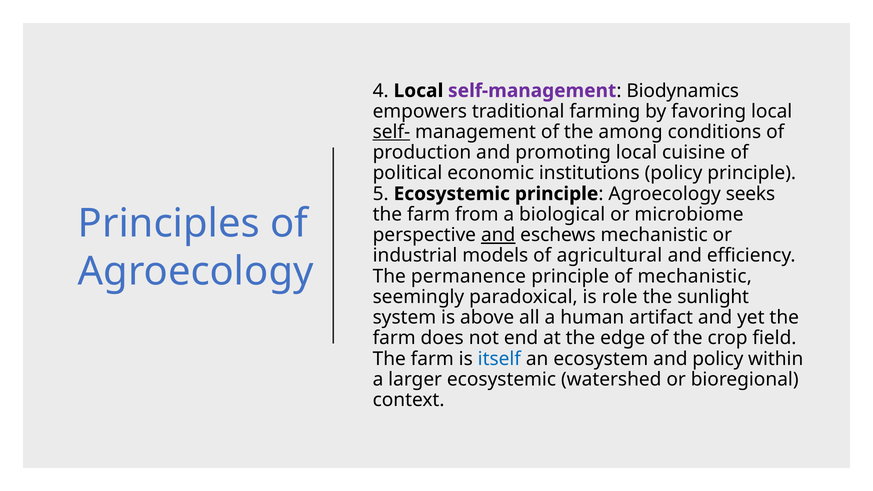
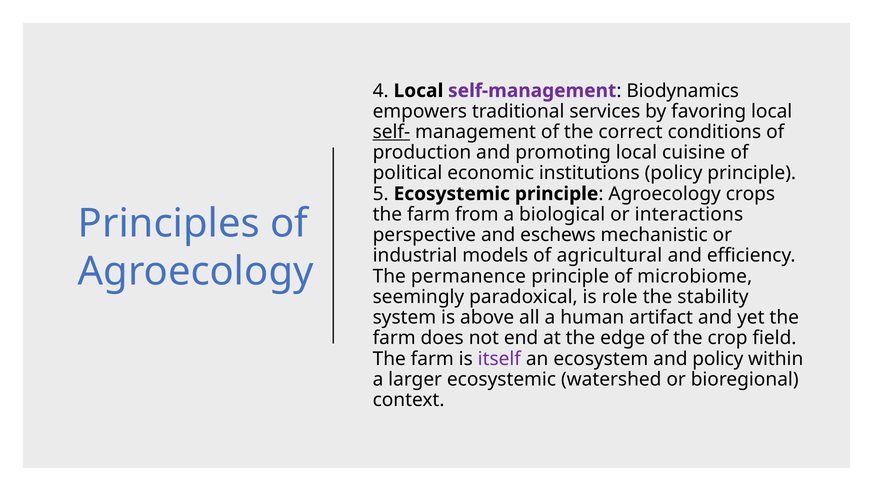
farming: farming -> services (605, 111)
among: among -> correct (631, 132)
seeks: seeks -> crops (750, 194)
microbiome: microbiome -> interactions (689, 214)
and underline: present -> none (498, 235)
of mechanistic: mechanistic -> microbiome (695, 276)
sunlight: sunlight -> stability (713, 297)
itself colour: blue -> purple (499, 359)
